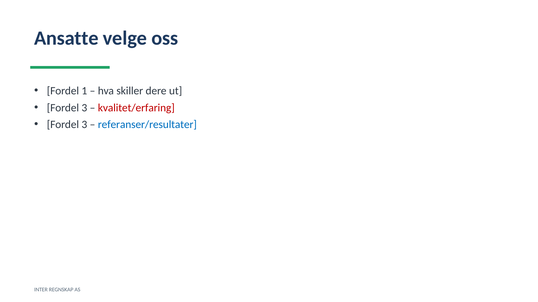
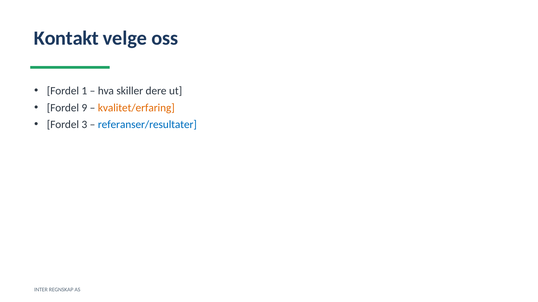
Ansatte: Ansatte -> Kontakt (66, 38)
3: 3 -> 9 (84, 108)
kvalitet/erfaring colour: red -> orange (136, 108)
